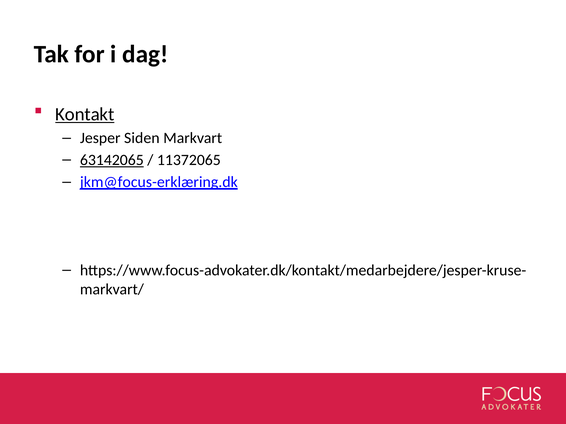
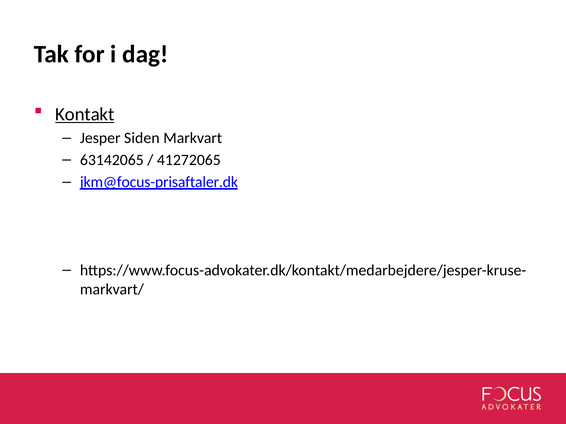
63142065 underline: present -> none (112, 160)
11372065: 11372065 -> 41272065 (189, 160)
jkm@focus-erklæring.dk: jkm@focus-erklæring.dk -> jkm@focus-prisaftaler.dk (159, 182)
